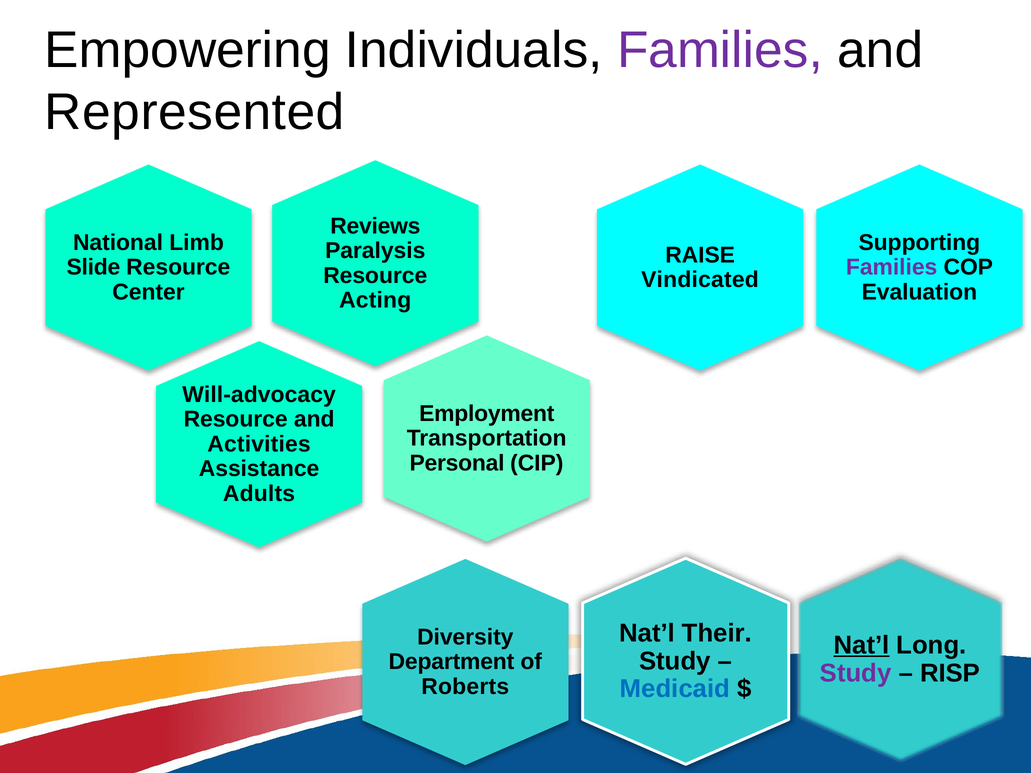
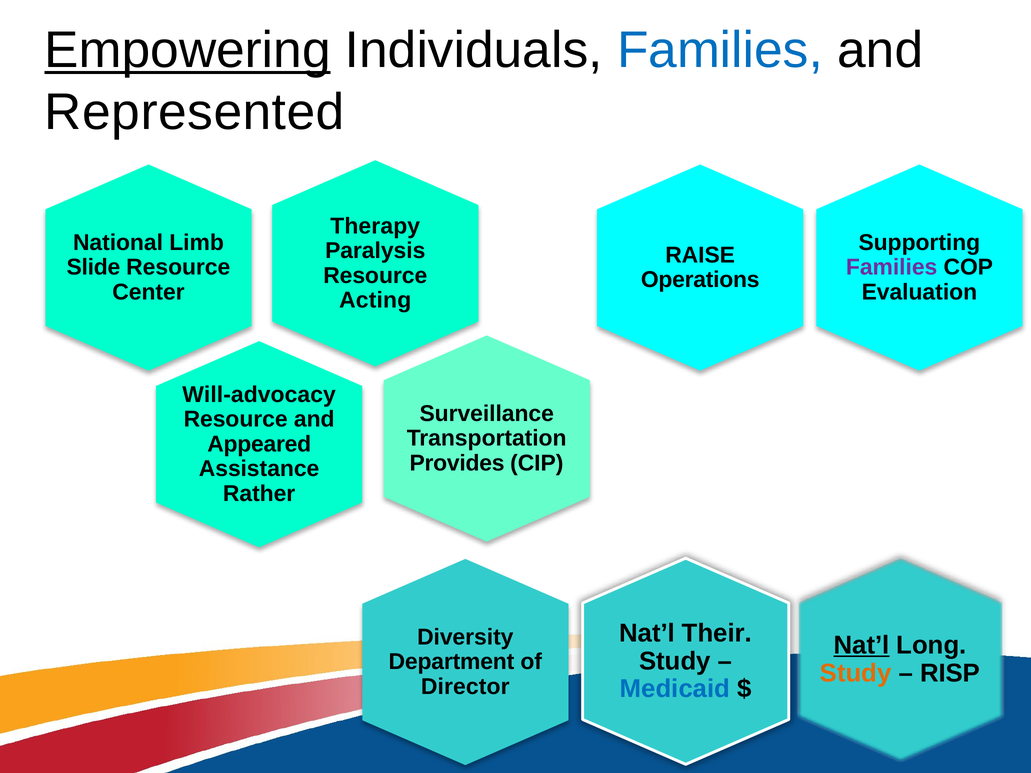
Empowering underline: none -> present (188, 50)
Families colour: purple -> blue (720, 50)
Reviews: Reviews -> Therapy (375, 226)
Vindicated: Vindicated -> Operations (700, 280)
Employment: Employment -> Surveillance (487, 414)
Activities: Activities -> Appeared (259, 444)
Personal: Personal -> Provides (457, 463)
Adults: Adults -> Rather (259, 494)
Study colour: purple -> orange (856, 673)
Roberts: Roberts -> Director (465, 687)
